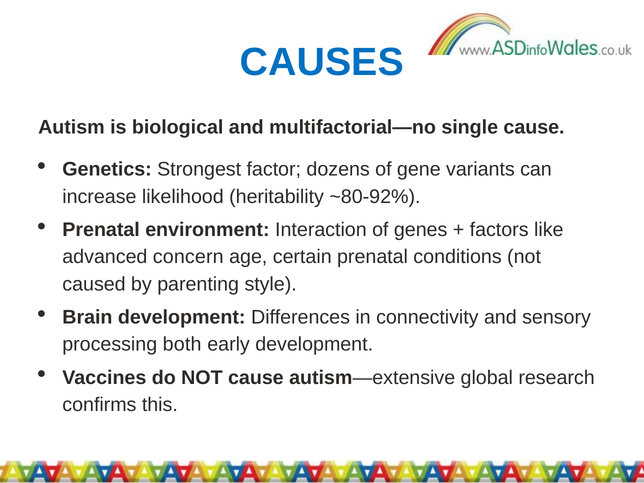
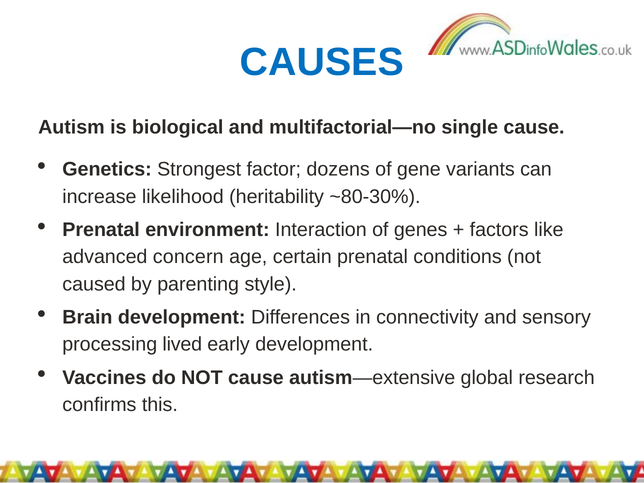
~80‑92%: ~80‑92% -> ~80‑30% (375, 197)
both: both -> lived (182, 344)
